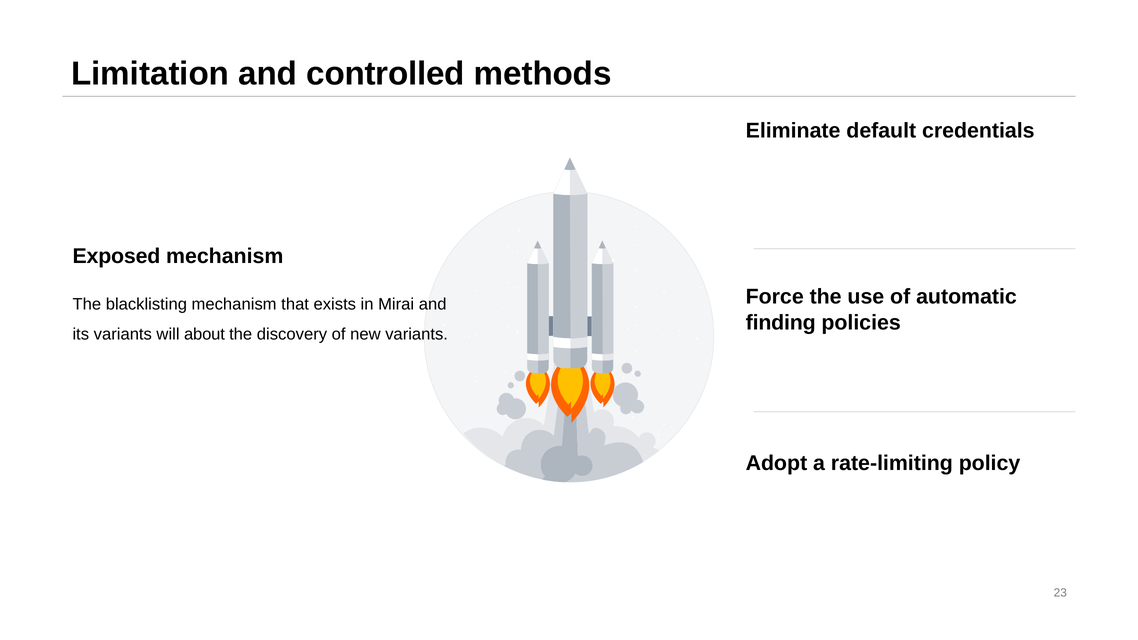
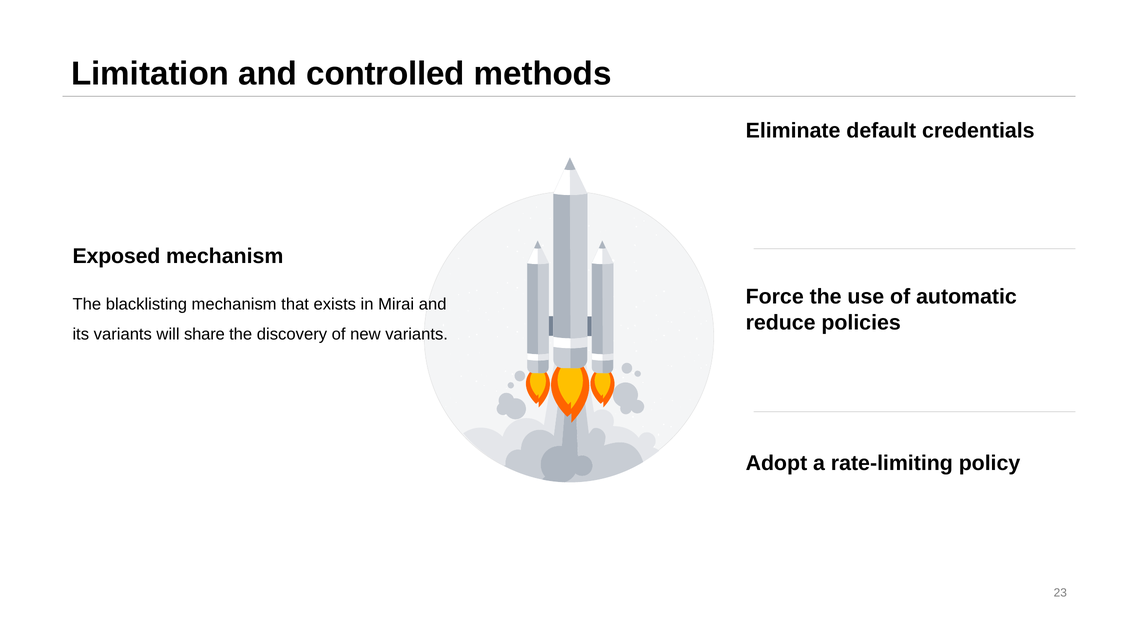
finding: finding -> reduce (781, 323)
about: about -> share (204, 334)
